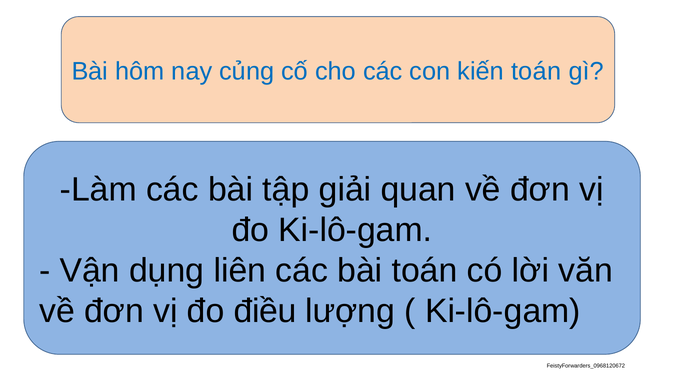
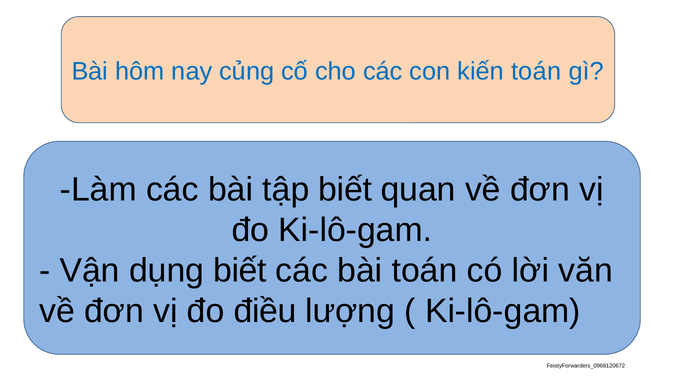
tập giải: giải -> biết (345, 189)
dụng liên: liên -> biết (240, 271)
